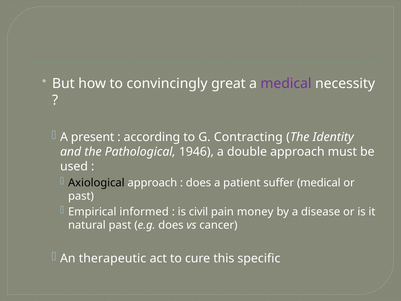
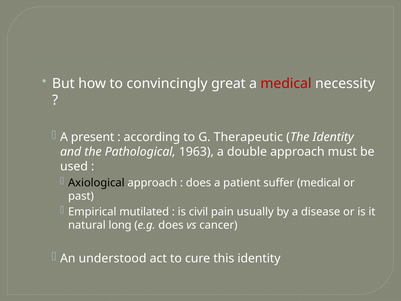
medical colour: purple -> red (286, 83)
Contracting: Contracting -> Therapeutic (248, 137)
1946: 1946 -> 1963 (196, 152)
informed: informed -> mutilated (144, 211)
money: money -> usually (255, 211)
natural past: past -> long (120, 225)
therapeutic: therapeutic -> understood (113, 258)
this specific: specific -> identity (259, 258)
